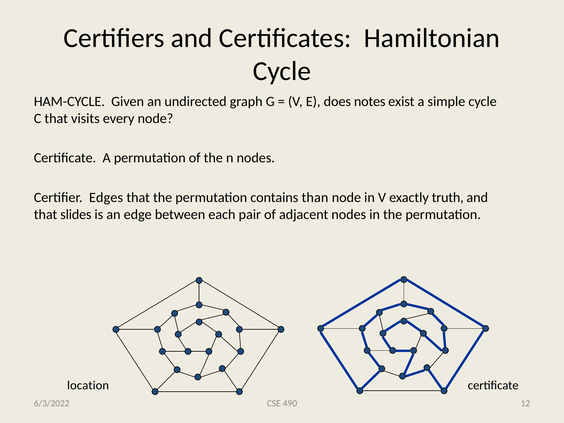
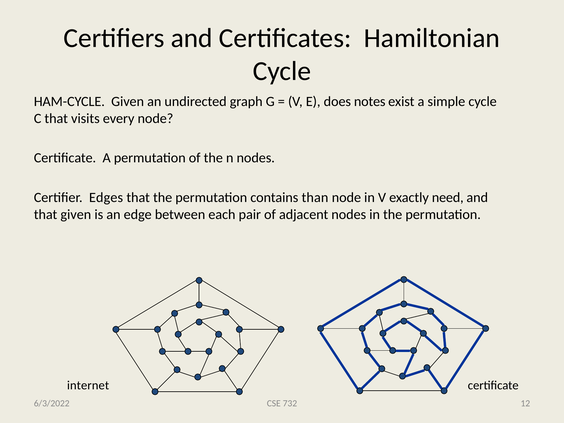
truth: truth -> need (448, 197)
that slides: slides -> given (76, 214)
location: location -> internet (88, 385)
490: 490 -> 732 (290, 403)
